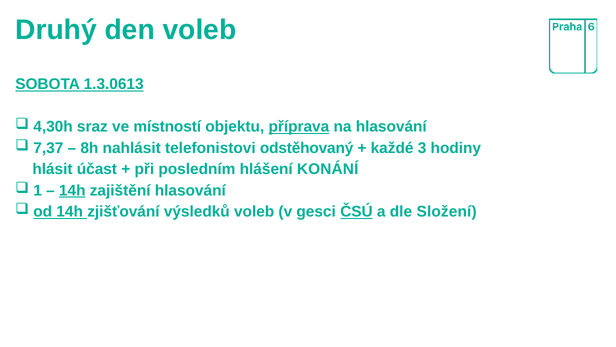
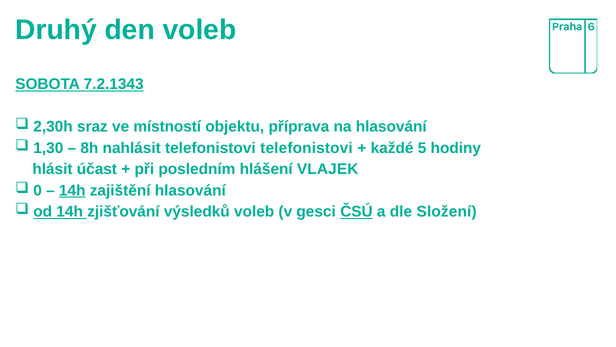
1.3.0613: 1.3.0613 -> 7.2.1343 (114, 84)
4,30h: 4,30h -> 2,30h (53, 127)
příprava underline: present -> none (299, 127)
7,37: 7,37 -> 1,30 (48, 148)
telefonistovi odstěhovaný: odstěhovaný -> telefonistovi (306, 148)
3: 3 -> 5 (422, 148)
KONÁNÍ: KONÁNÍ -> VLAJEK (328, 169)
1: 1 -> 0 (38, 190)
